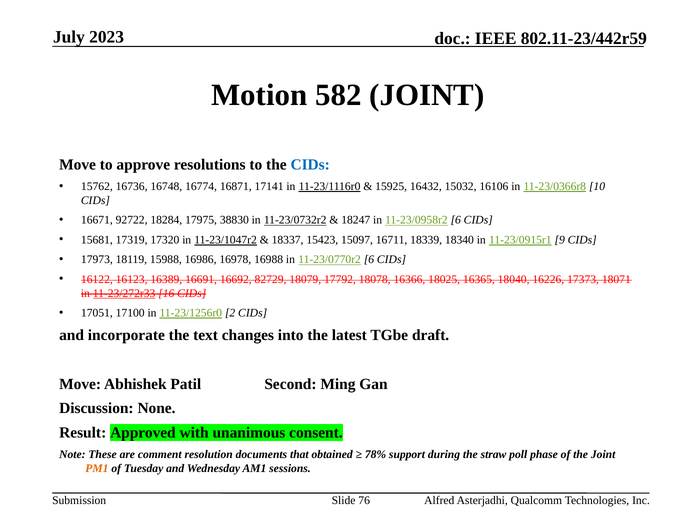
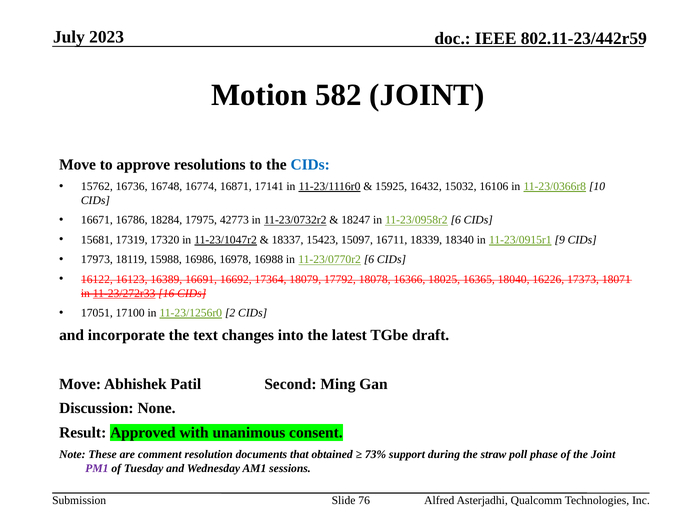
92722: 92722 -> 16786 (132, 220)
38830: 38830 -> 42773 (234, 220)
82729: 82729 -> 17364 (271, 279)
78%: 78% -> 73% (376, 454)
PM1 colour: orange -> purple (97, 468)
